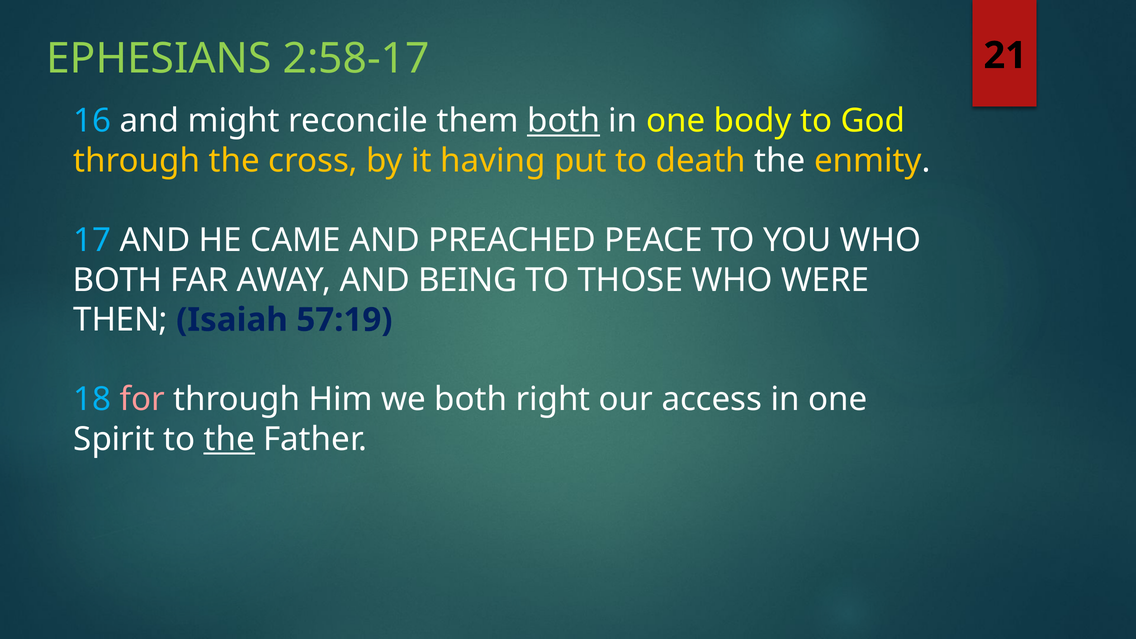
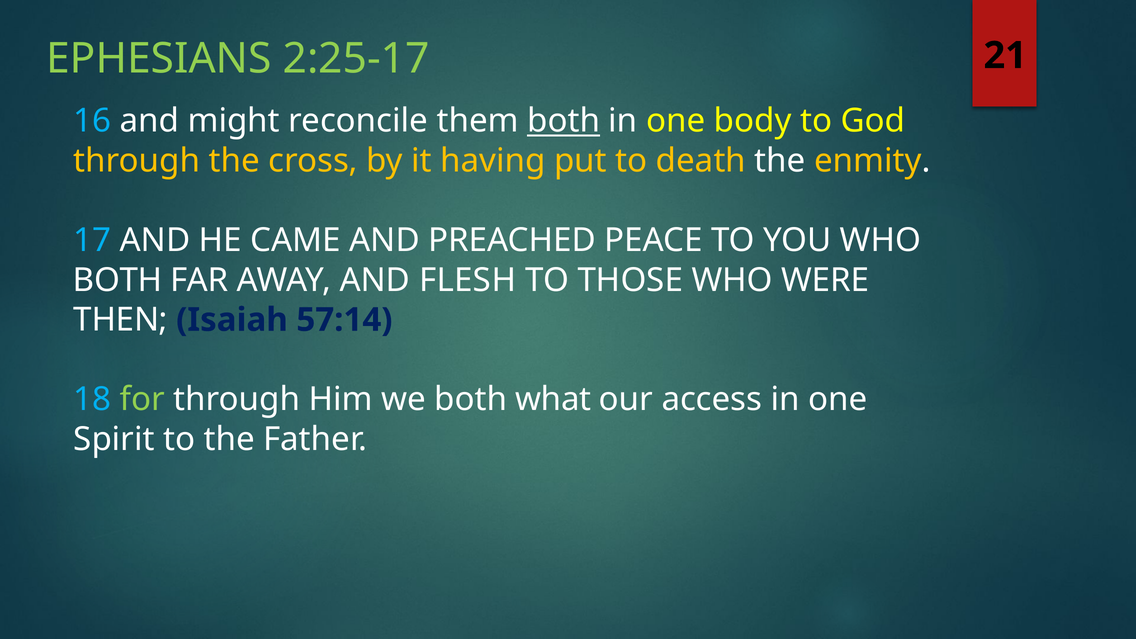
2:58-17: 2:58-17 -> 2:25-17 (356, 59)
BEING: BEING -> FLESH (468, 280)
57:19: 57:19 -> 57:14 (344, 320)
for colour: pink -> light green (142, 399)
right: right -> what (553, 399)
the underline: present -> none (229, 439)
